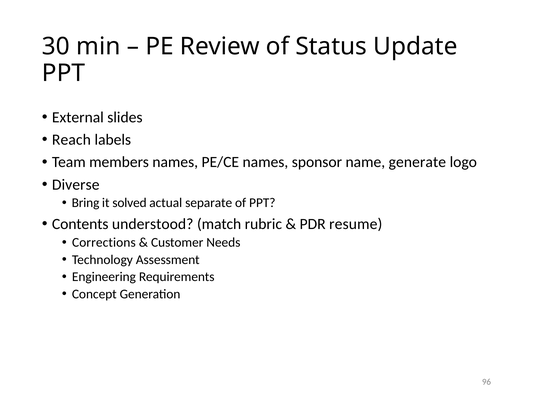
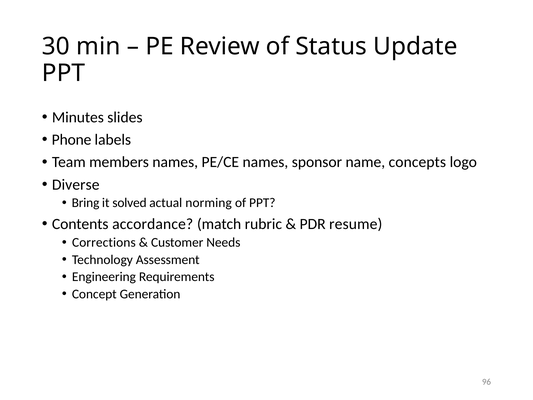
External: External -> Minutes (78, 117)
Reach: Reach -> Phone (72, 140)
generate: generate -> concepts (417, 162)
separate: separate -> norming (209, 203)
understood: understood -> accordance (153, 224)
